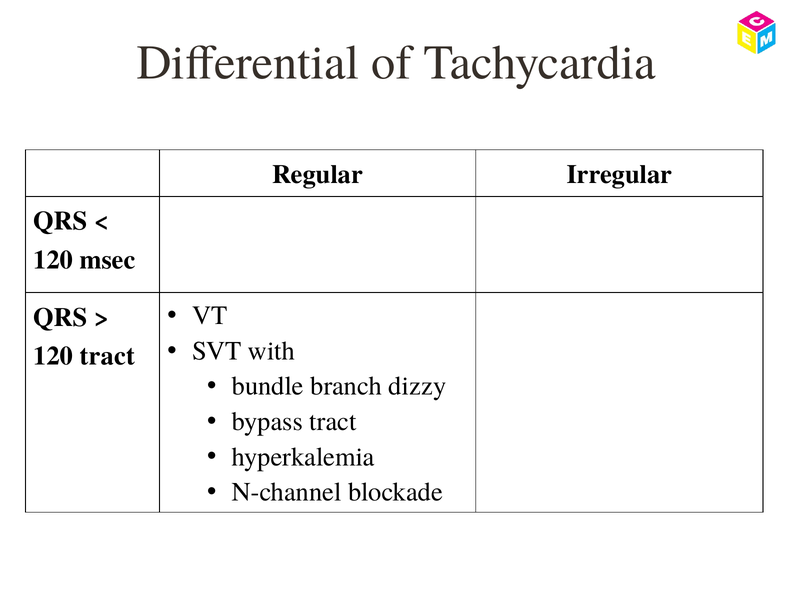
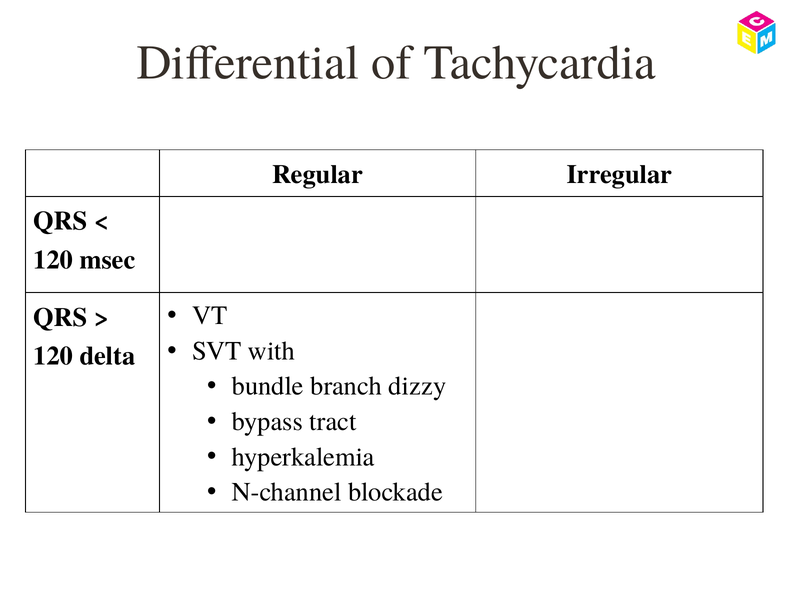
120 tract: tract -> delta (107, 356)
